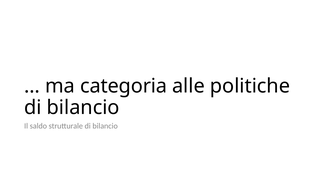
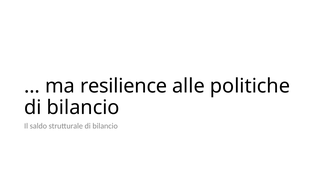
categoria: categoria -> resilience (124, 86)
